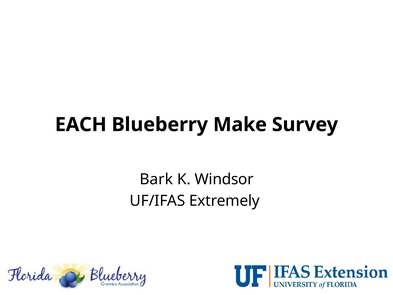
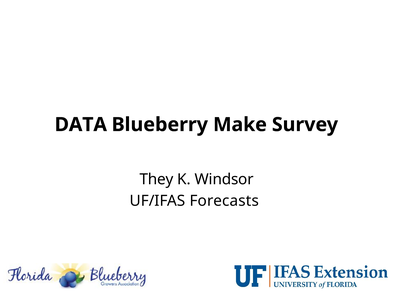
EACH: EACH -> DATA (81, 125)
Bark: Bark -> They (157, 179)
Extremely: Extremely -> Forecasts (224, 201)
